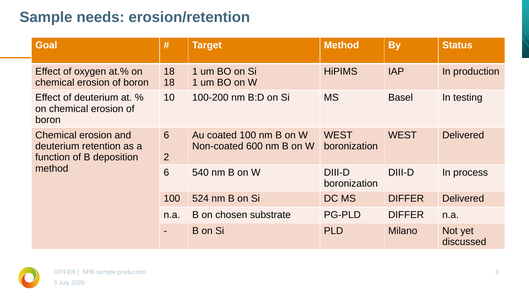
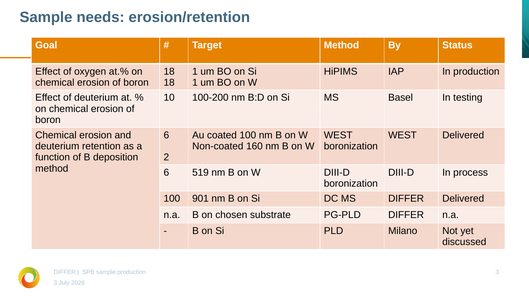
600: 600 -> 160 (254, 146)
540: 540 -> 519 (200, 172)
524: 524 -> 901 (200, 198)
